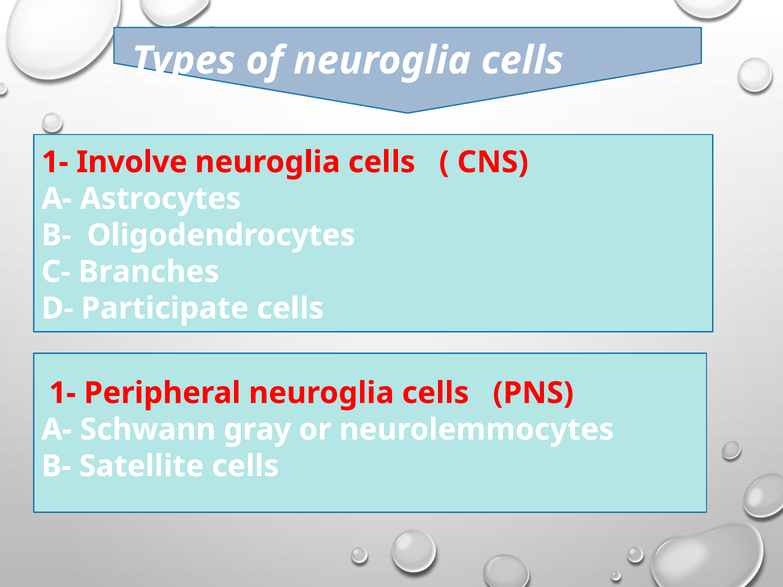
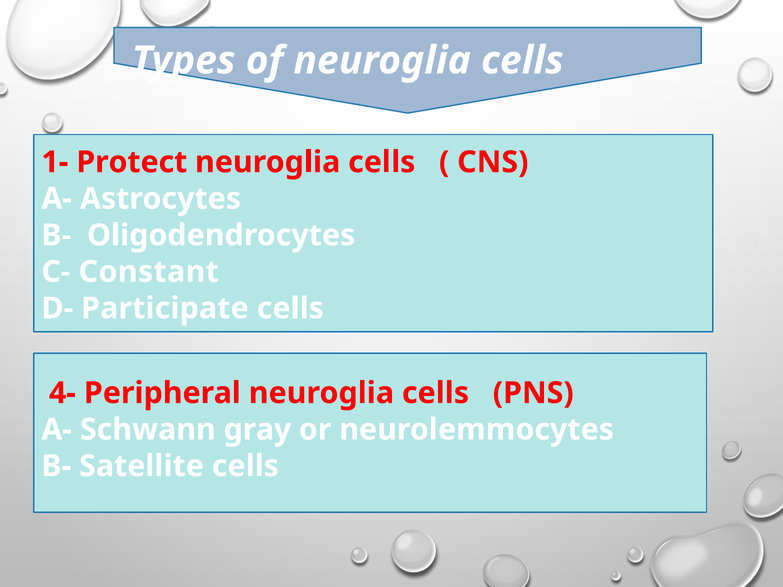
Involve: Involve -> Protect (132, 162)
Branches: Branches -> Constant (149, 272)
1-: 1- -> 4- (62, 393)
